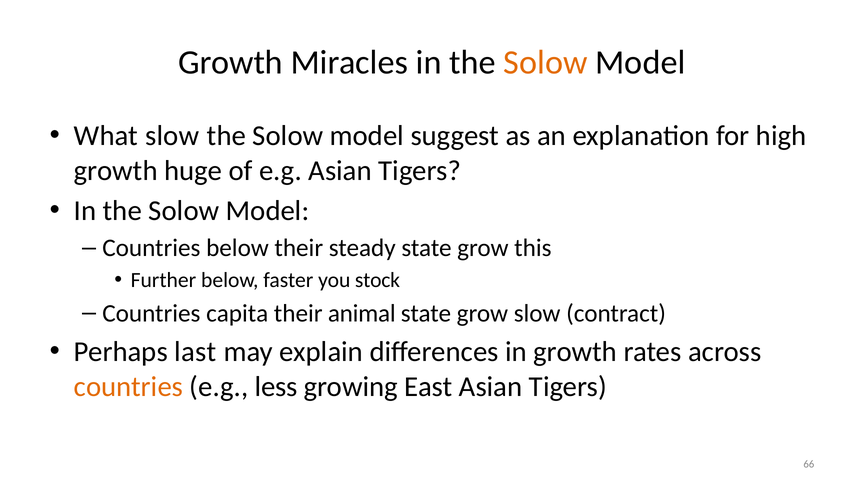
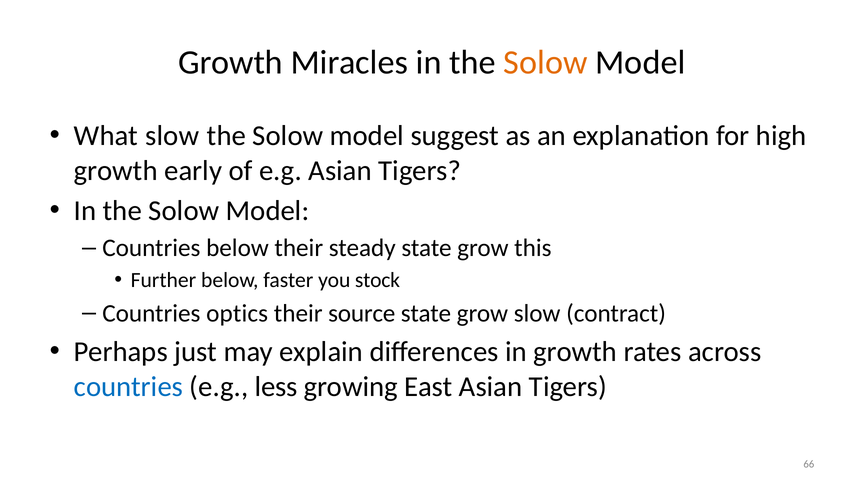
huge: huge -> early (193, 171)
capita: capita -> optics (237, 314)
animal: animal -> source (362, 314)
last: last -> just (196, 352)
countries colour: orange -> blue (129, 387)
